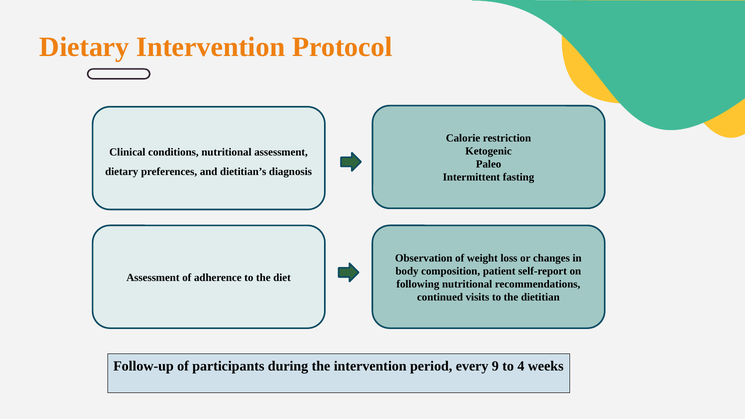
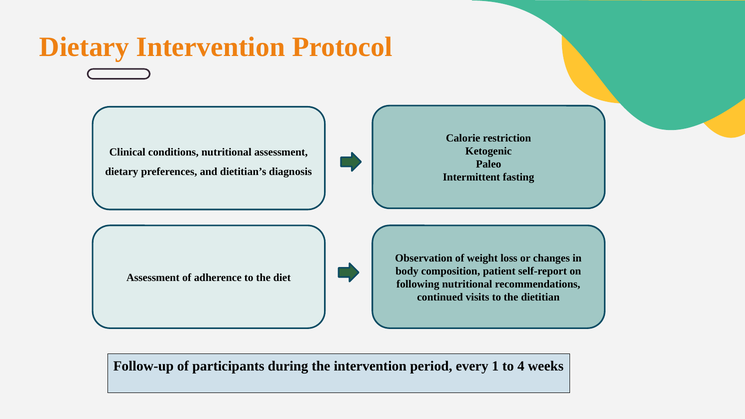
9: 9 -> 1 (495, 366)
